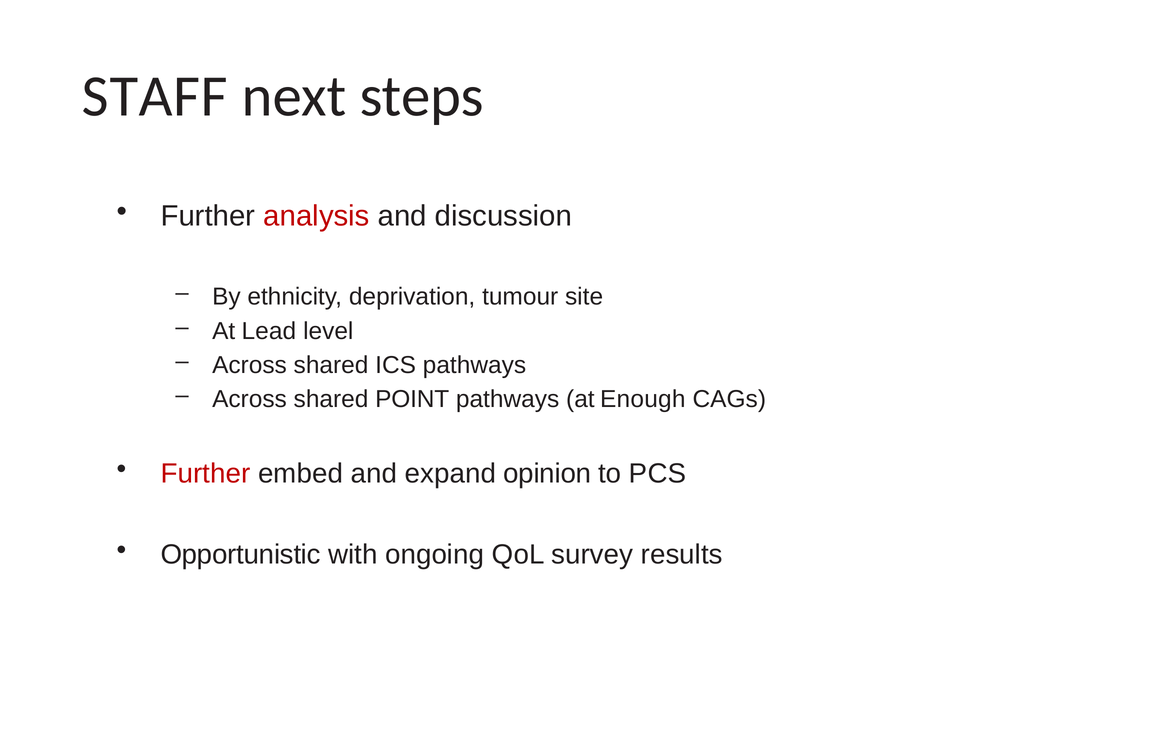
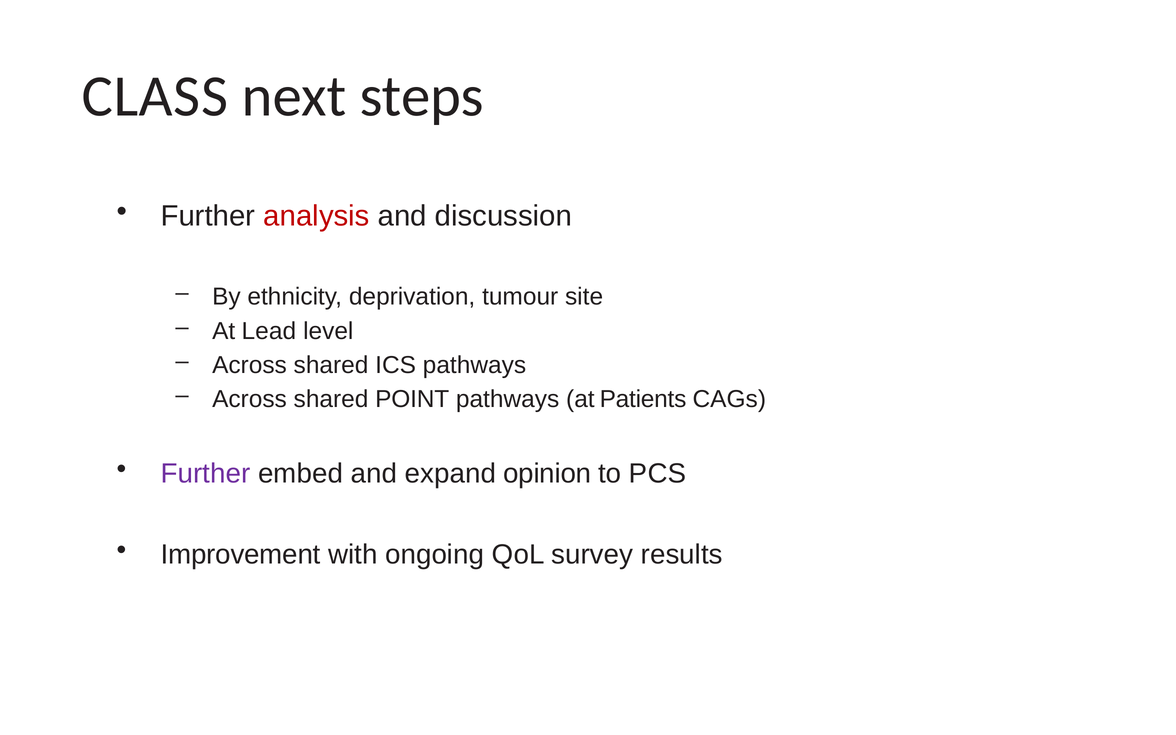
STAFF: STAFF -> CLASS (155, 96)
Enough: Enough -> Patients (643, 399)
Further colour: red -> purple (205, 474)
Opportunistic: Opportunistic -> Improvement (241, 554)
